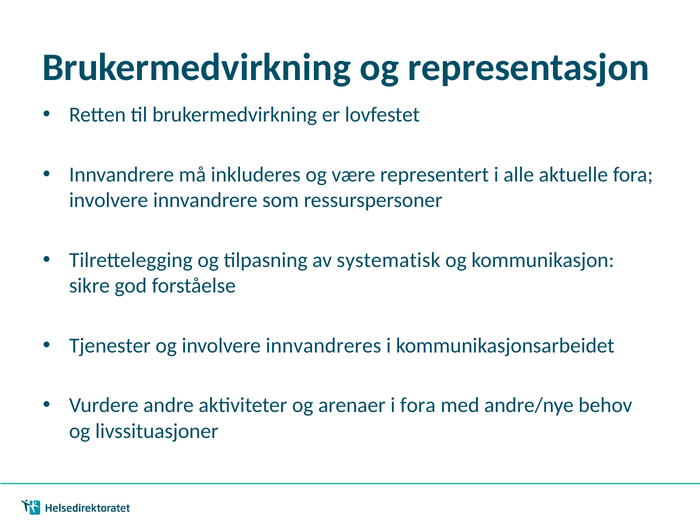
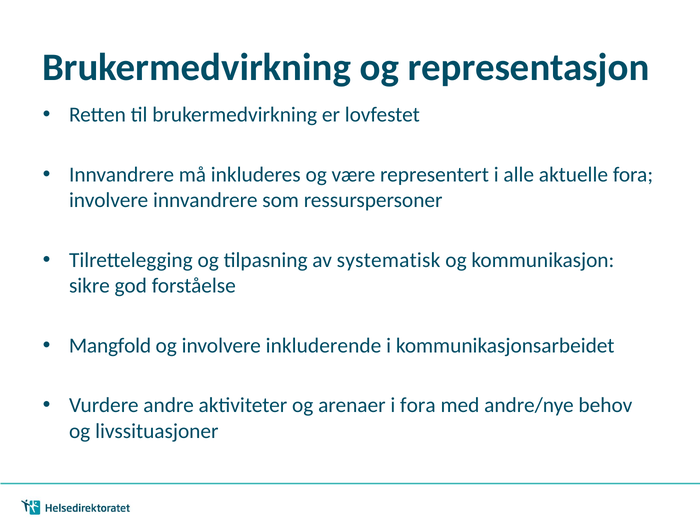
Tjenester: Tjenester -> Mangfold (110, 346)
innvandreres: innvandreres -> inkluderende (324, 346)
